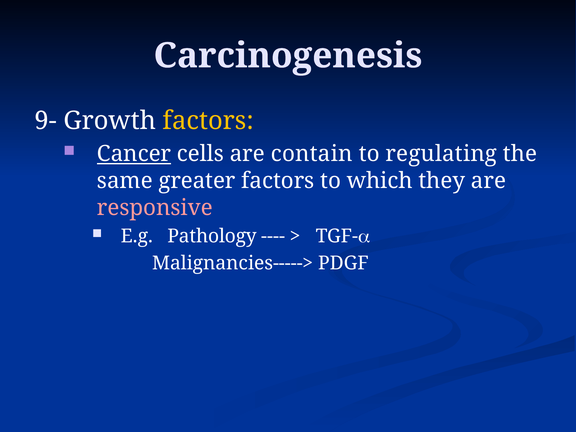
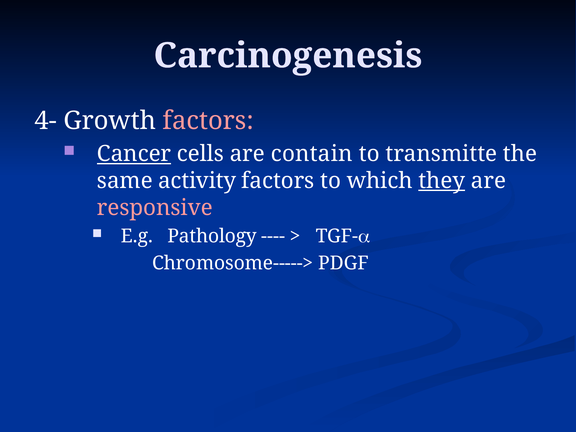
9-: 9- -> 4- (46, 121)
factors colour: yellow -> pink (208, 121)
regulating: regulating -> transmitte (441, 154)
greater: greater -> activity (197, 181)
they underline: none -> present (442, 181)
Malignancies----->: Malignancies-----> -> Chromosome-----> (233, 263)
